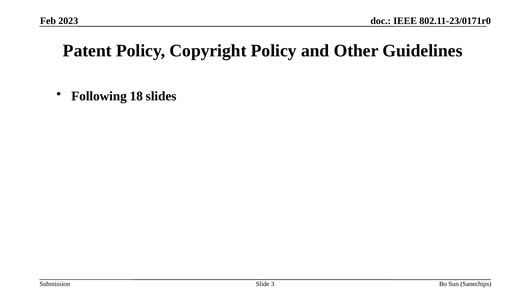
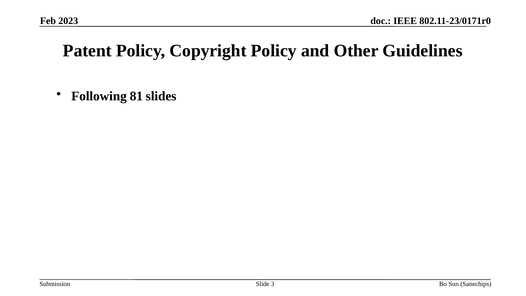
18: 18 -> 81 (136, 96)
